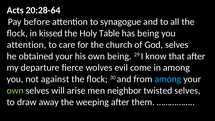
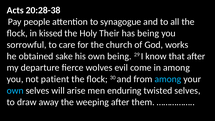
20:28-64: 20:28-64 -> 20:28-38 (43, 10)
before: before -> people (37, 22)
Table: Table -> Their (109, 33)
attention: attention -> sorrowful (27, 45)
God selves: selves -> works (177, 45)
obtained your: your -> sake (64, 56)
against: against -> patient (55, 79)
own colour: light green -> light blue (15, 91)
neighbor: neighbor -> enduring (124, 91)
